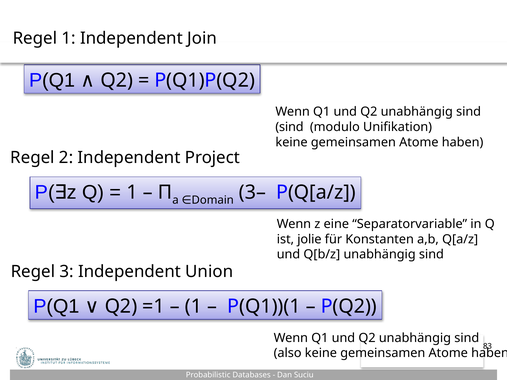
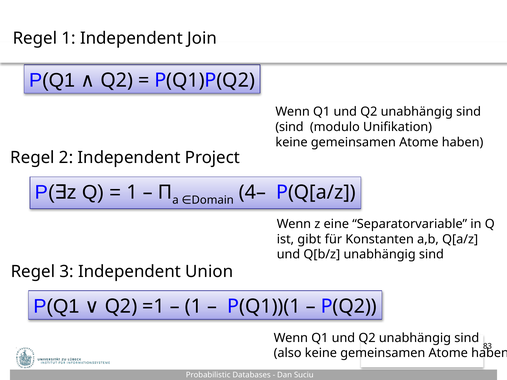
3–: 3– -> 4– (253, 193)
jolie: jolie -> gibt (309, 239)
